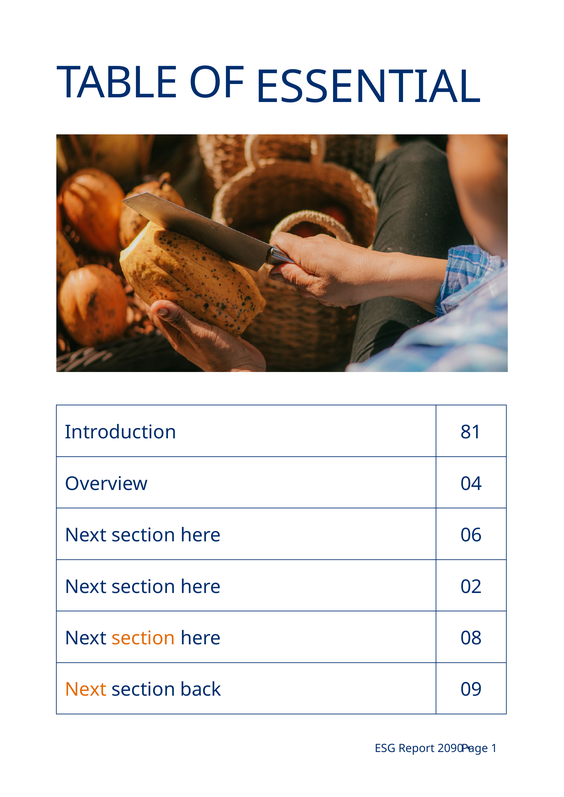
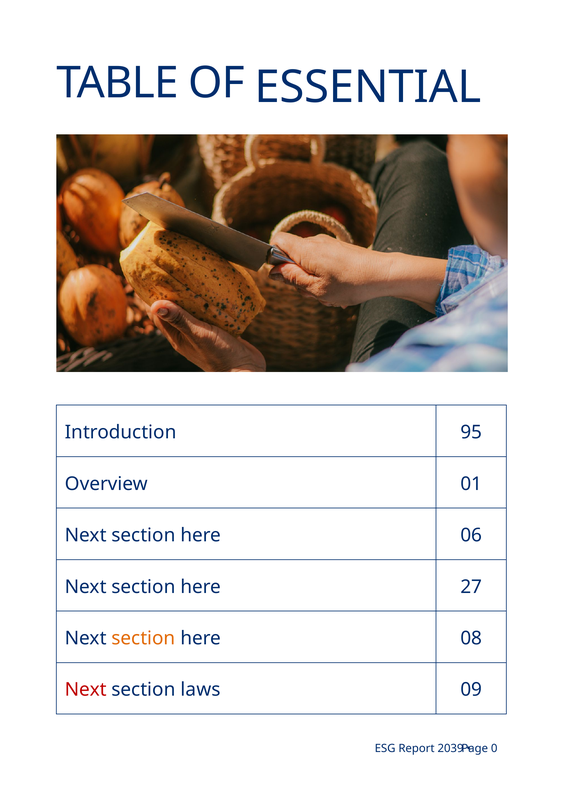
81: 81 -> 95 (471, 433)
04: 04 -> 01 (471, 484)
02: 02 -> 27 (471, 588)
Next colour: orange -> red (86, 691)
back: back -> laws (201, 691)
2090: 2090 -> 2039 (451, 749)
1: 1 -> 0 (494, 749)
